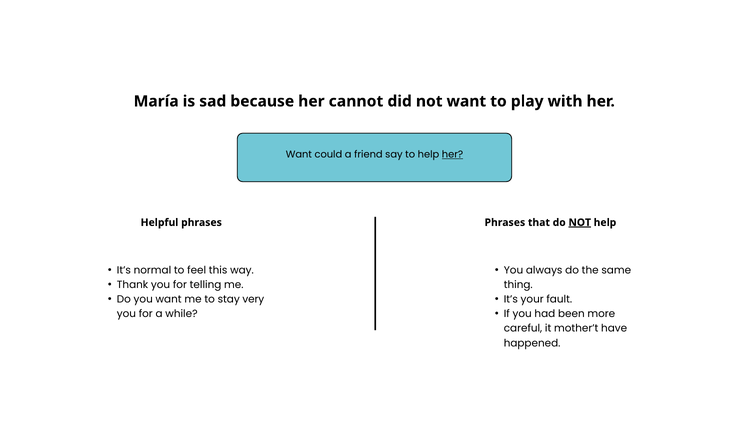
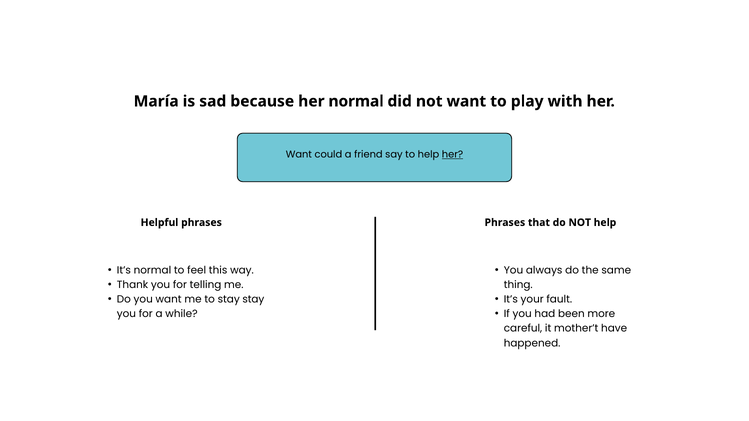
her cannot: cannot -> normal (356, 101)
NOT underline: present -> none (580, 223)
stay very: very -> stay (253, 300)
